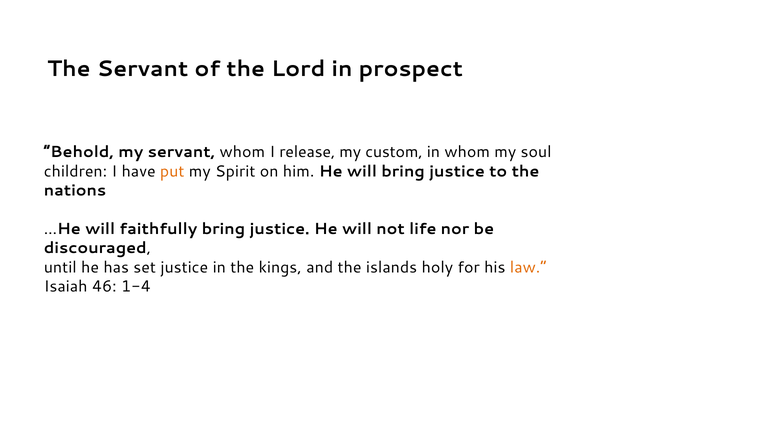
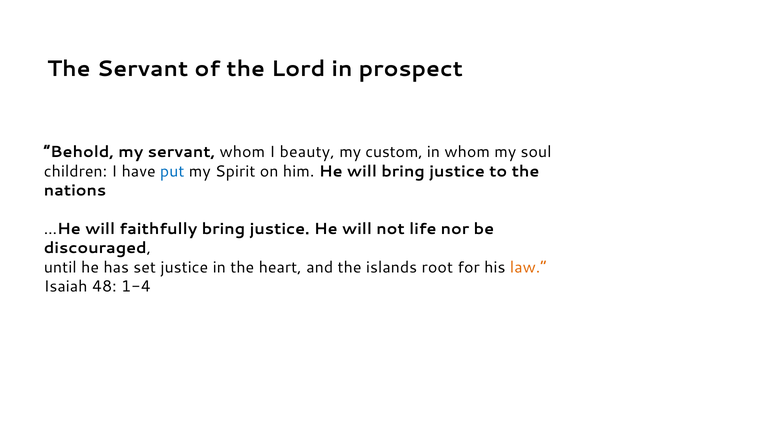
release: release -> beauty (307, 152)
put colour: orange -> blue (172, 171)
kings: kings -> heart (280, 267)
holy: holy -> root (437, 267)
46: 46 -> 48 (104, 287)
